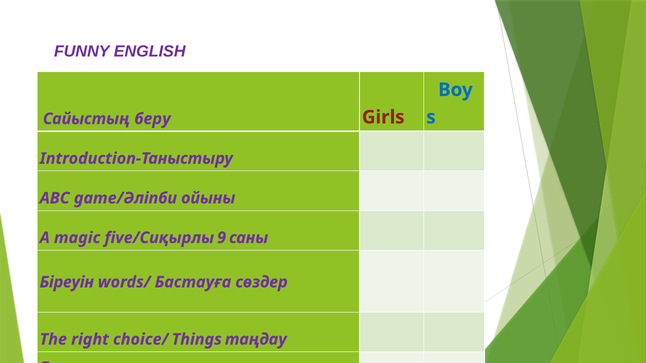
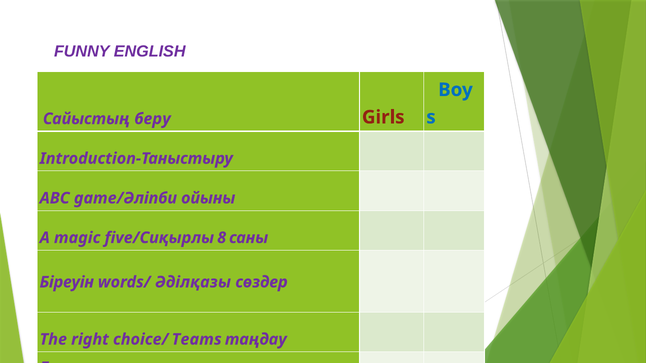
9: 9 -> 8 (222, 238)
Бастауға: Бастауға -> Әділқазы (193, 282)
Things: Things -> Teams (197, 340)
